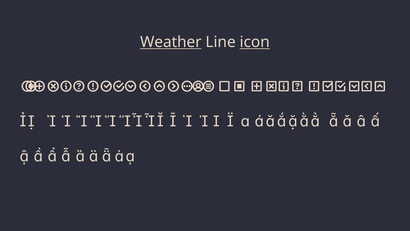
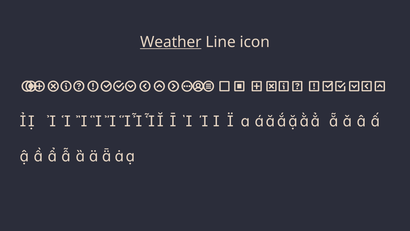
icon underline: present -> none (255, 42)
